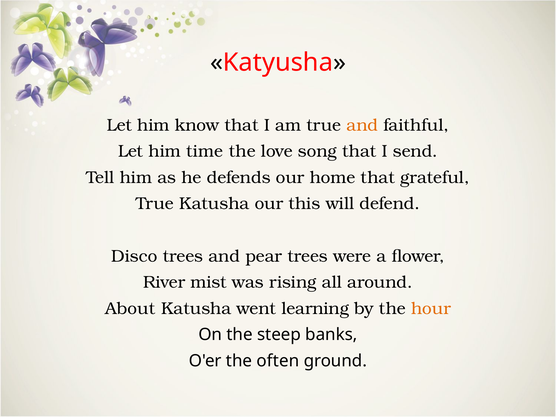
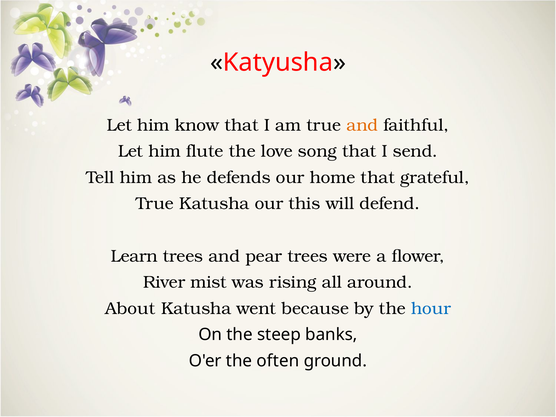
time: time -> flute (205, 151)
Disco: Disco -> Learn (134, 256)
learning: learning -> because (315, 308)
hour colour: orange -> blue (431, 308)
